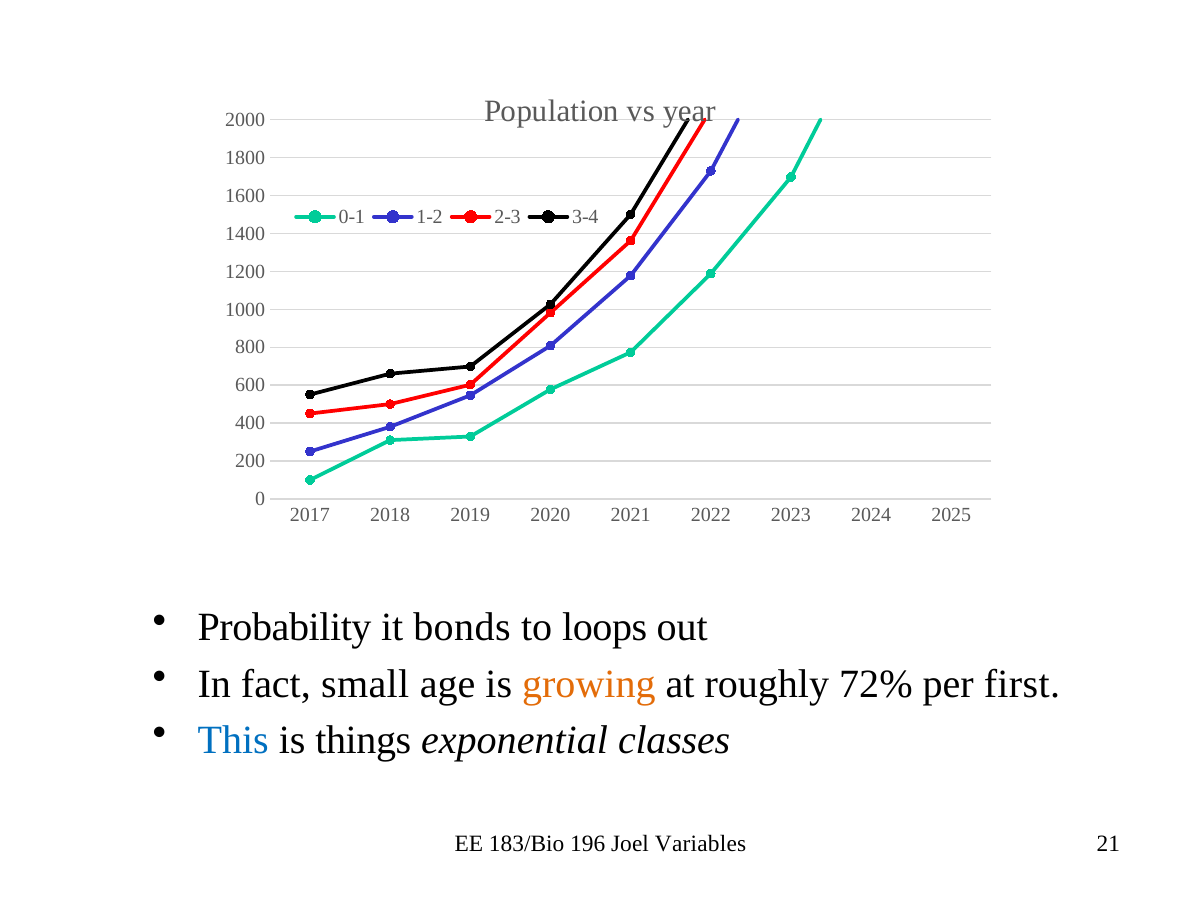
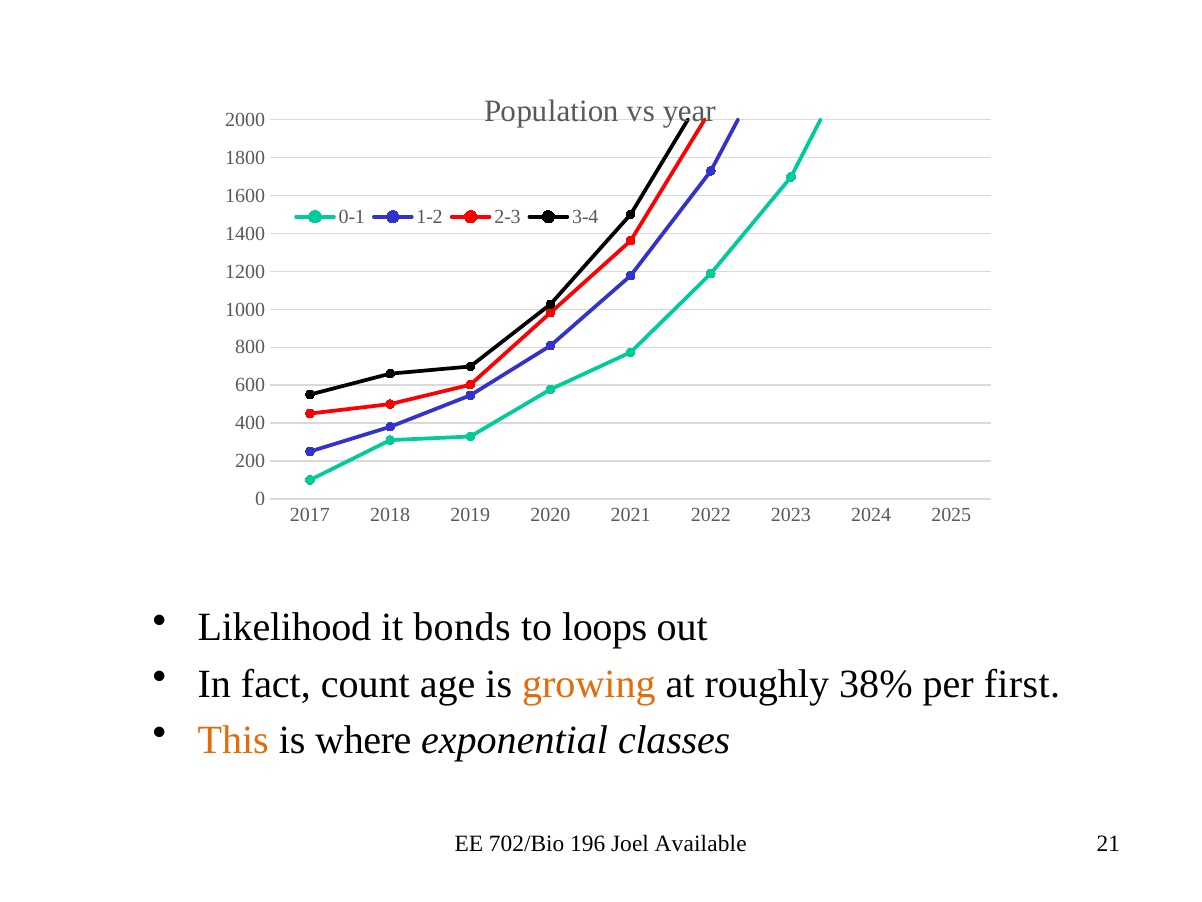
Probability: Probability -> Likelihood (284, 627)
small: small -> count (365, 683)
72%: 72% -> 38% (876, 683)
This colour: blue -> orange (233, 740)
things: things -> where (363, 740)
183/Bio: 183/Bio -> 702/Bio (527, 843)
Variables: Variables -> Available (701, 843)
